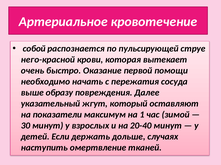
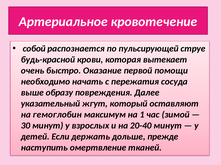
него-красной: него-красной -> будь-красной (48, 60)
показатели: показатели -> гемоглобин (57, 115)
случаях: случаях -> прежде (163, 137)
